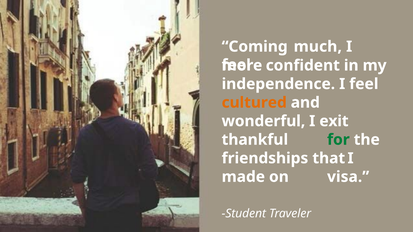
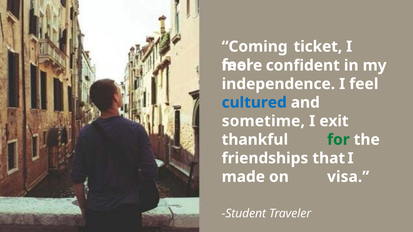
much: much -> ticket (318, 47)
cultured colour: orange -> blue (254, 103)
wonderful: wonderful -> sometime (263, 121)
